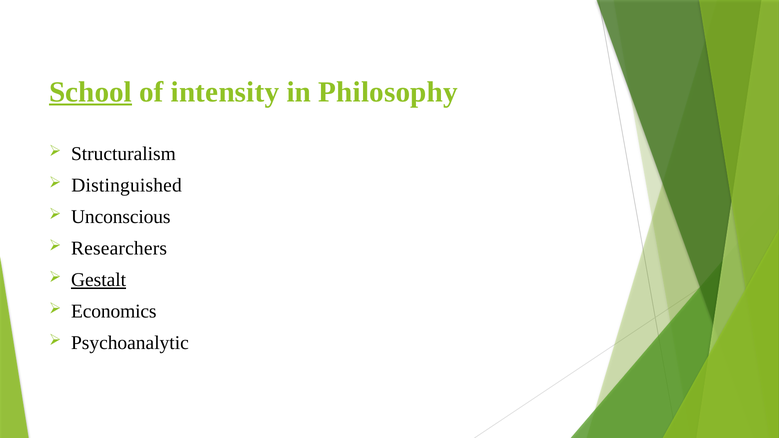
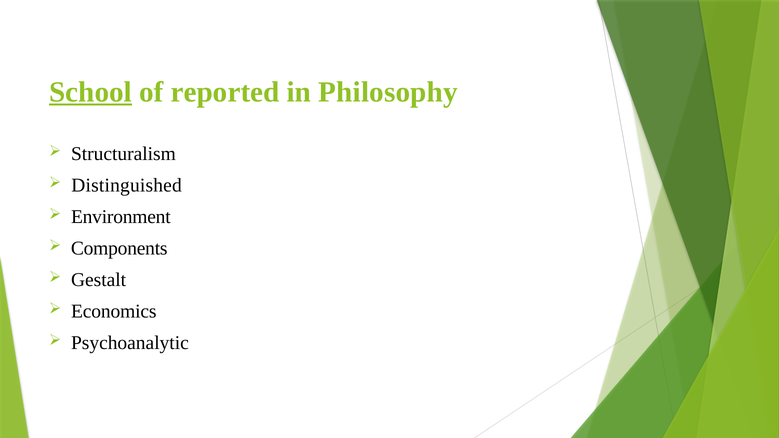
intensity: intensity -> reported (225, 92)
Unconscious: Unconscious -> Environment (121, 217)
Researchers: Researchers -> Components (119, 248)
Gestalt underline: present -> none (99, 280)
